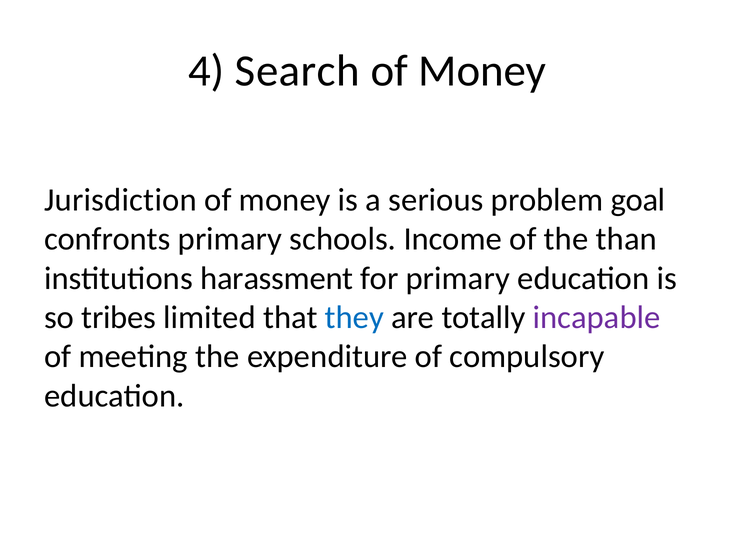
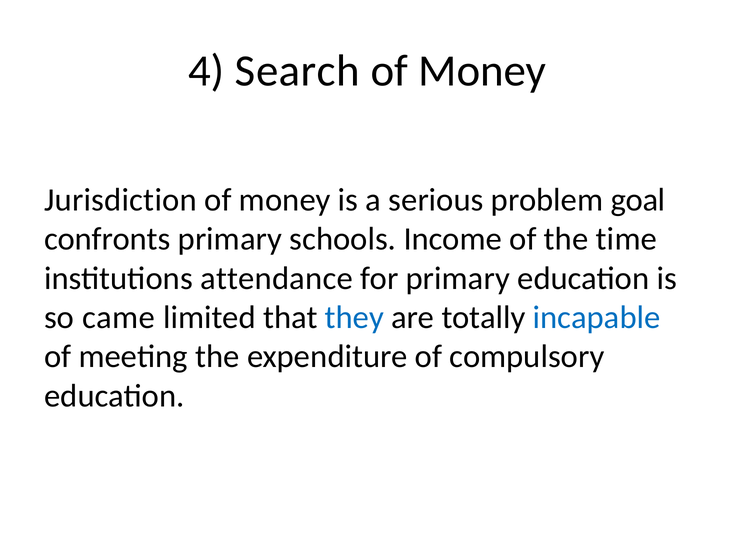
than: than -> time (626, 239)
harassment: harassment -> attendance (277, 278)
tribes: tribes -> came (118, 318)
incapable colour: purple -> blue (597, 318)
